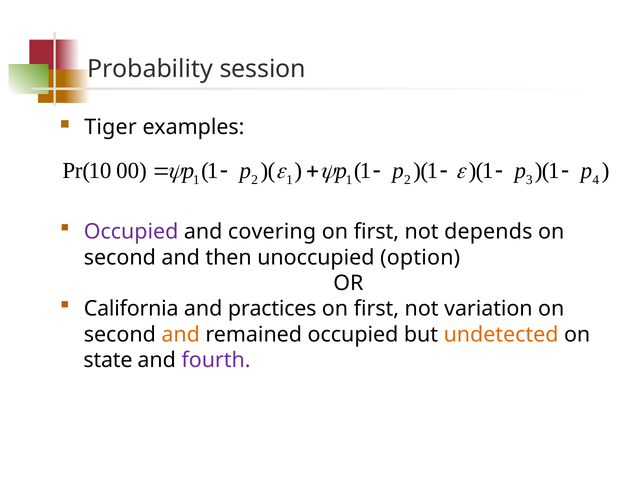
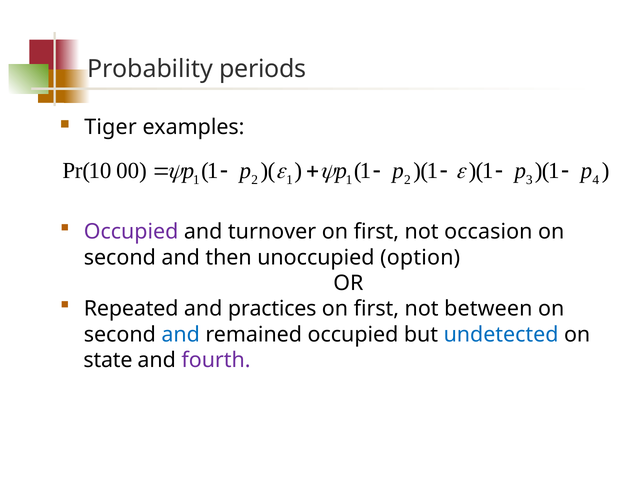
session: session -> periods (263, 69)
covering: covering -> turnover (272, 232)
depends: depends -> occasion (488, 232)
California: California -> Repeated (131, 309)
variation: variation -> between (488, 309)
and colour: orange -> blue (181, 335)
undetected colour: orange -> blue (501, 335)
